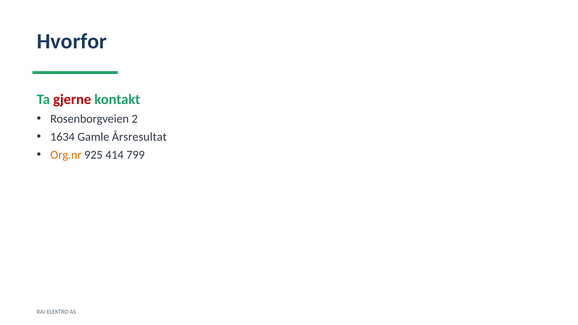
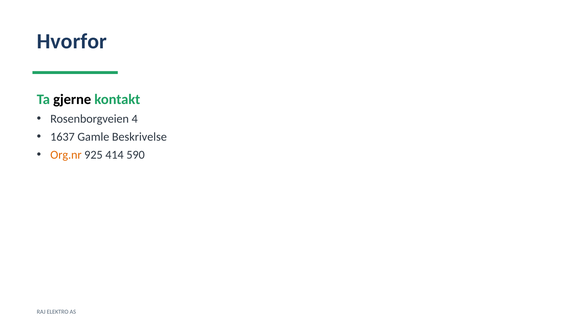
gjerne colour: red -> black (72, 100)
2: 2 -> 4 (135, 119)
1634: 1634 -> 1637 (63, 137)
Årsresultat: Årsresultat -> Beskrivelse (139, 137)
799: 799 -> 590 (136, 155)
